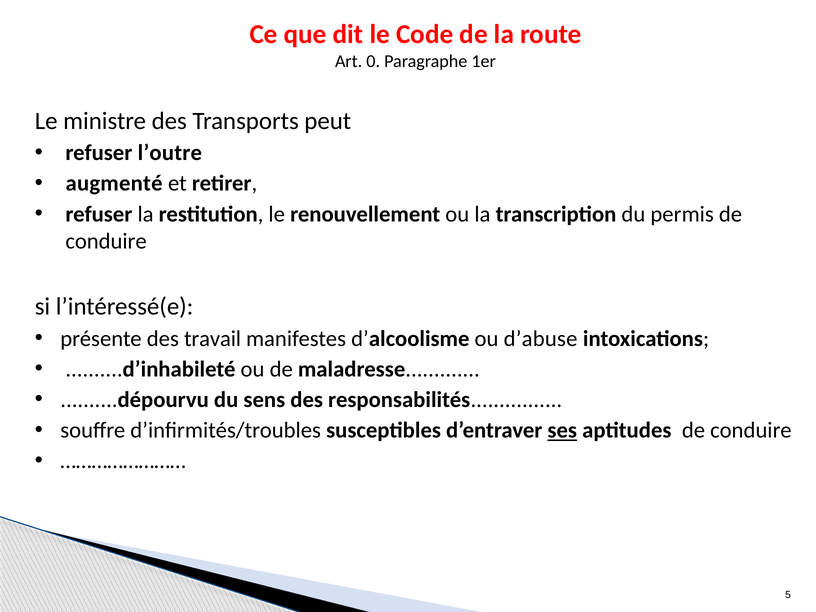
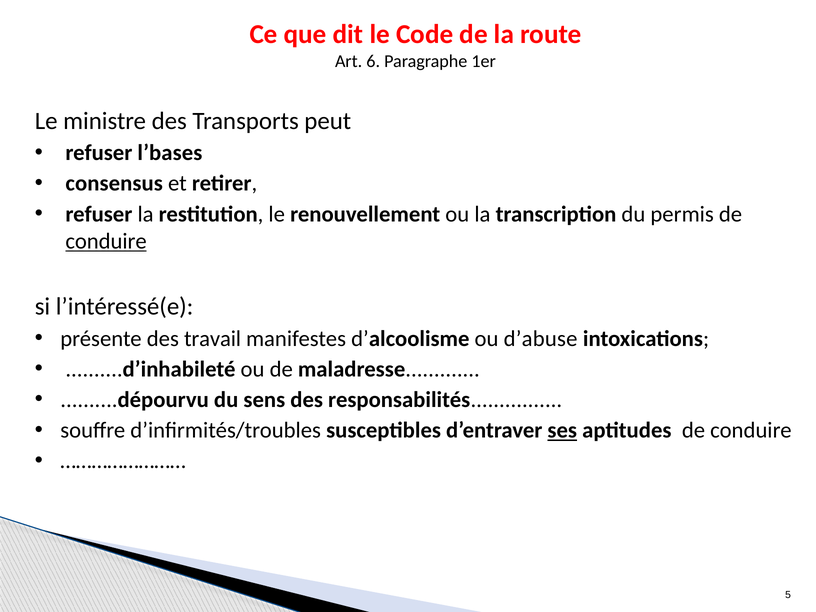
0: 0 -> 6 (373, 61)
l’outre: l’outre -> l’bases (170, 153)
augmenté: augmenté -> consensus (114, 183)
conduire underline: none -> present (106, 241)
